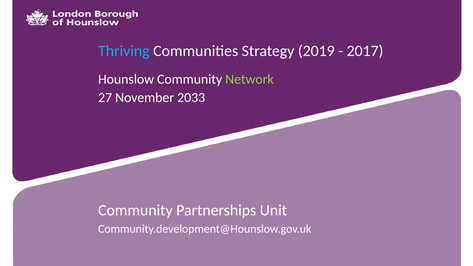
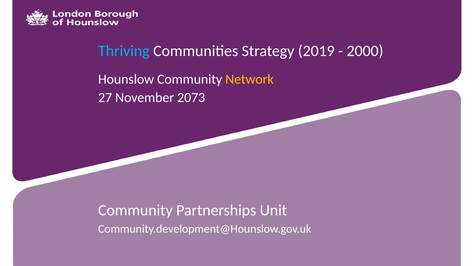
2017: 2017 -> 2000 (365, 51)
Network colour: light green -> yellow (250, 79)
2033: 2033 -> 2073 (191, 98)
